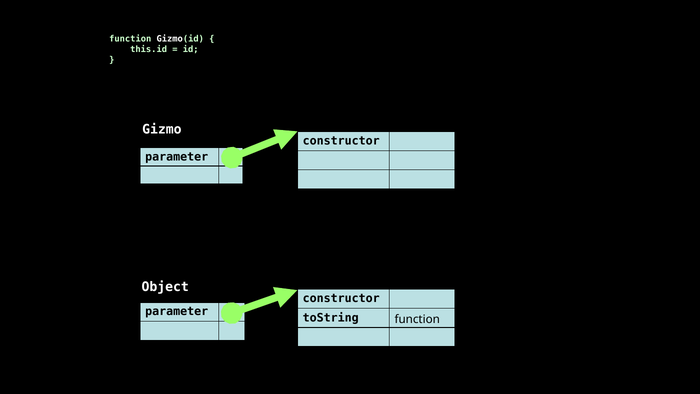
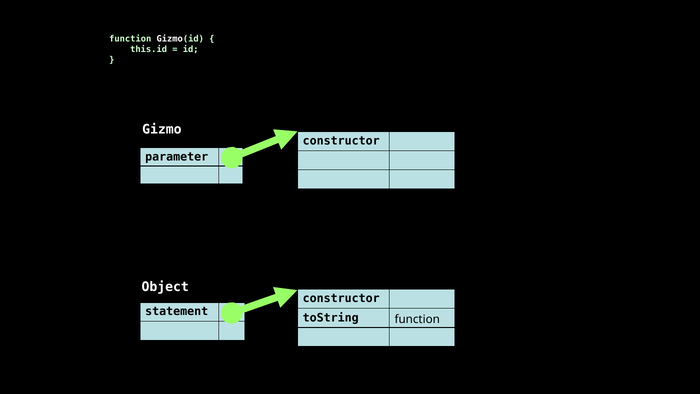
parameter: parameter -> statement (177, 311)
